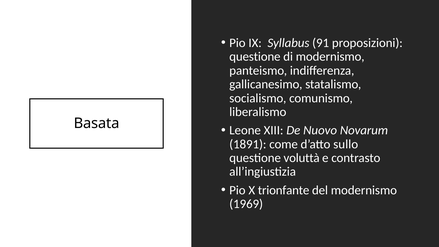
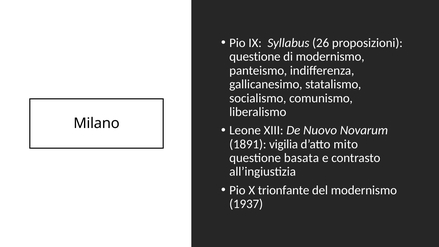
91: 91 -> 26 (321, 43)
Basata: Basata -> Milano (97, 123)
come: come -> vigilia (284, 144)
sullo: sullo -> mito (346, 144)
voluttà: voluttà -> basata (301, 158)
1969: 1969 -> 1937 (246, 204)
